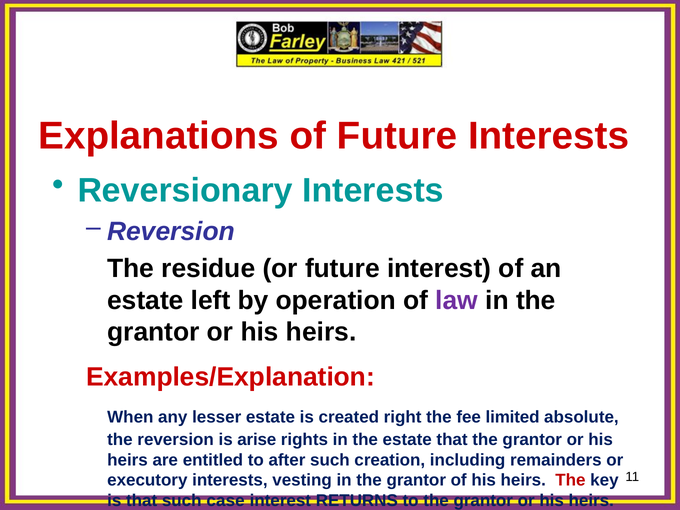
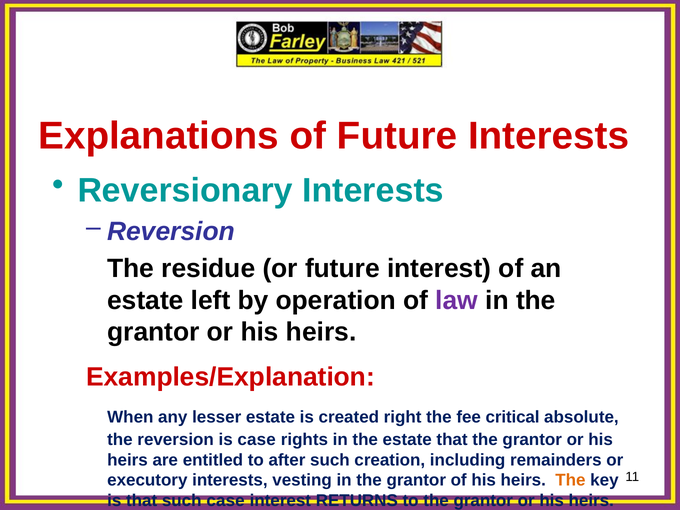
limited: limited -> critical (513, 417)
is arise: arise -> case (257, 440)
The colour: red -> orange (570, 480)
